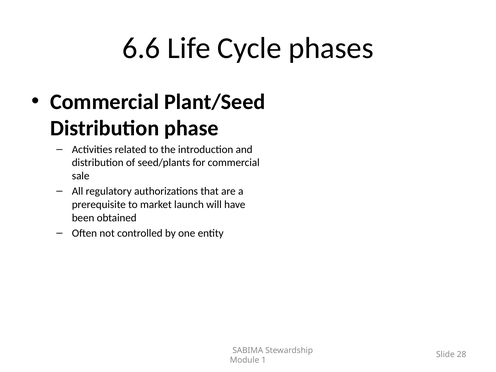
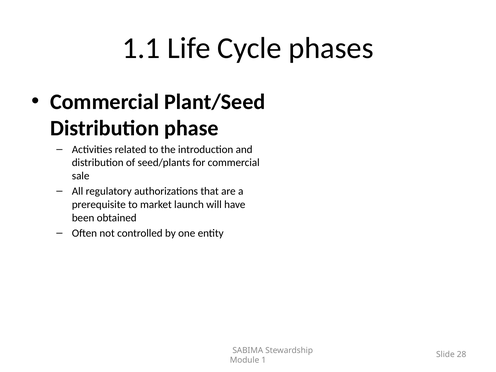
6.6: 6.6 -> 1.1 (141, 48)
